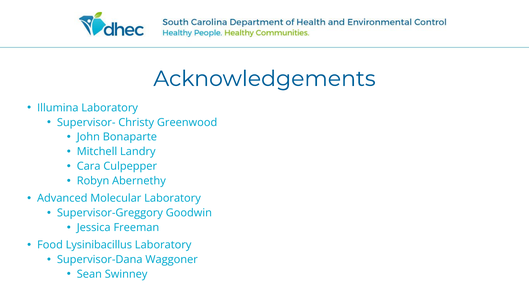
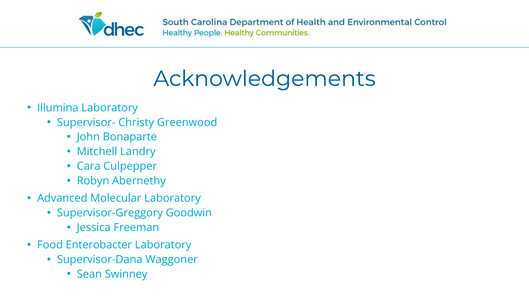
Lysinibacillus: Lysinibacillus -> Enterobacter (99, 245)
